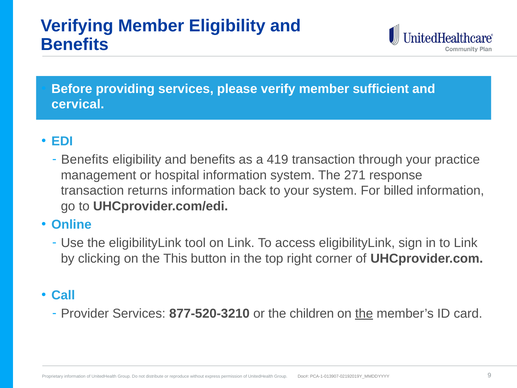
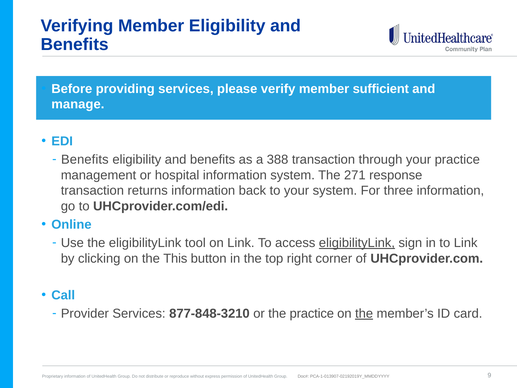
cervical: cervical -> manage (78, 104)
419: 419 -> 388 (278, 159)
billed: billed -> three (398, 190)
eligibilityLink underline: none -> present (357, 243)
877-520-3210: 877-520-3210 -> 877-848-3210 (209, 313)
the children: children -> practice (312, 313)
